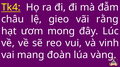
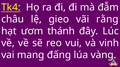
mong: mong -> thánh (61, 31)
đoàn: đoàn -> đấng (59, 55)
